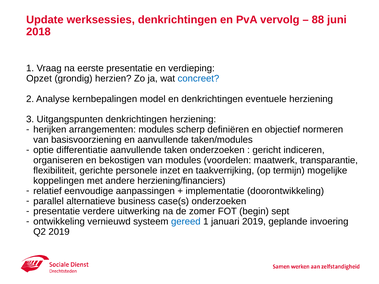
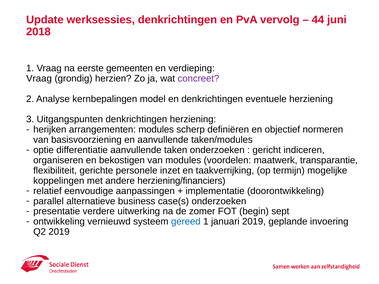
88: 88 -> 44 (318, 20)
eerste presentatie: presentatie -> gemeenten (130, 68)
Opzet: Opzet -> Vraag (39, 79)
concreet colour: blue -> purple (198, 79)
